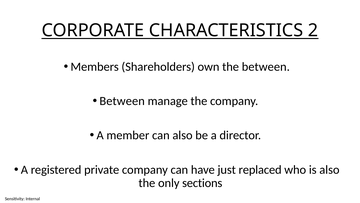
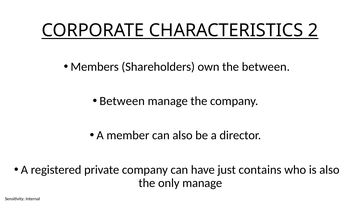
replaced: replaced -> contains (260, 169)
only sections: sections -> manage (202, 183)
